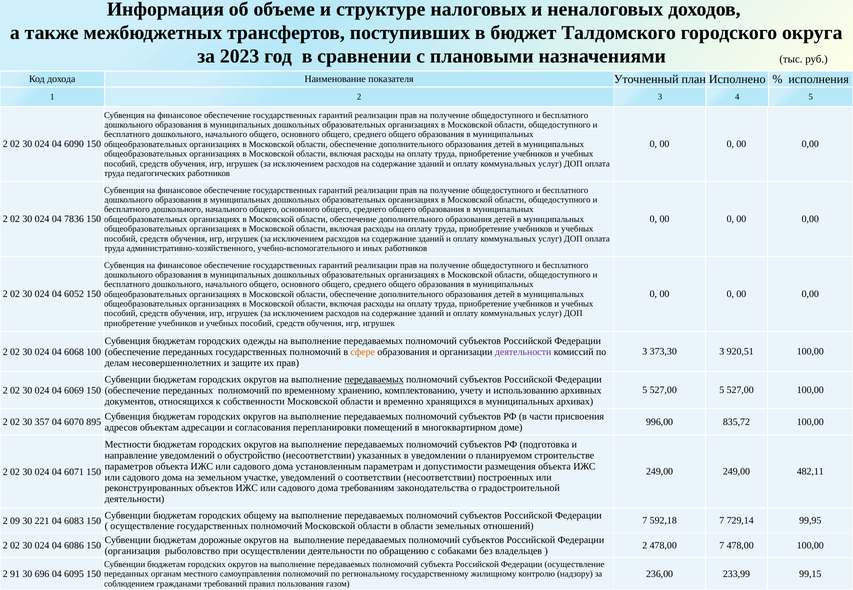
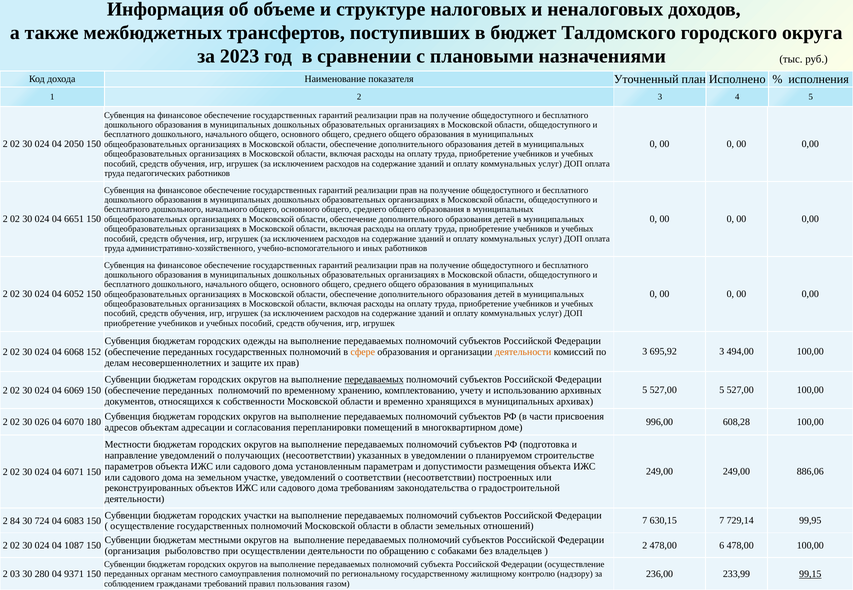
6090: 6090 -> 2050 (74, 144)
7836: 7836 -> 6651 (74, 219)
373,30: 373,30 -> 695,92 (663, 352)
920,51: 920,51 -> 494,00 (740, 352)
100: 100 -> 152 (94, 352)
деятельности colour: purple -> orange (523, 352)
835,72: 835,72 -> 608,28 (736, 422)
357: 357 -> 026 (42, 423)
895: 895 -> 180 (94, 423)
обустройство: обустройство -> получающих (252, 456)
482,11: 482,11 -> 886,06 (810, 472)
общему: общему -> участки (260, 516)
592,18: 592,18 -> 630,15 (663, 521)
09: 09 -> 84 (15, 521)
221: 221 -> 724 (42, 521)
дорожные: дорожные -> местными (220, 541)
478,00 7: 7 -> 6 (722, 546)
6086: 6086 -> 1087 (74, 546)
91: 91 -> 03 (15, 574)
696: 696 -> 280 (42, 574)
6095: 6095 -> 9371 (74, 574)
99,15 underline: none -> present (810, 574)
